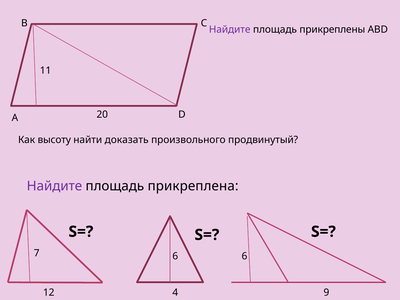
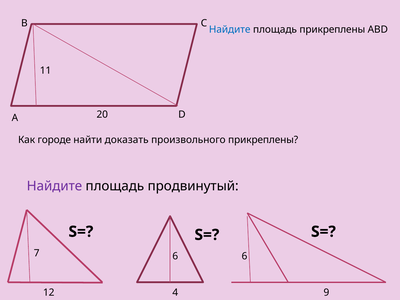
Найдите colour: purple -> blue (230, 30)
высоту: высоту -> городе (54, 140)
произвольного продвинутый: продвинутый -> прикреплены (263, 140)
прикреплена: прикреплена -> продвинутый (193, 186)
